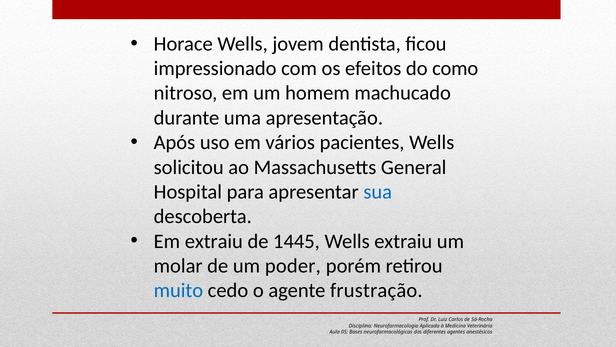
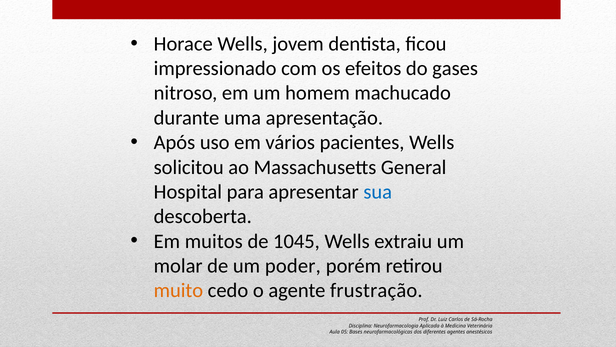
como: como -> gases (455, 68)
Em extraiu: extraiu -> muitos (214, 241)
1445: 1445 -> 1045 (296, 241)
muito colour: blue -> orange (178, 290)
